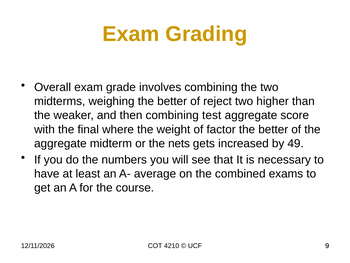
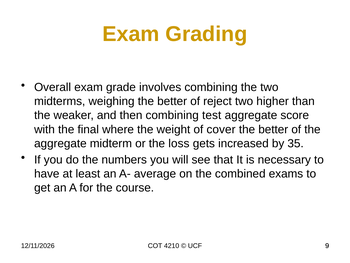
factor: factor -> cover (221, 129)
nets: nets -> loss (179, 143)
49: 49 -> 35 (296, 143)
